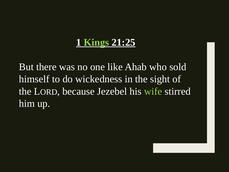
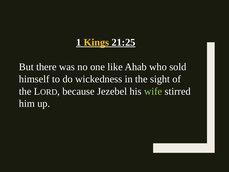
Kings colour: light green -> yellow (96, 42)
